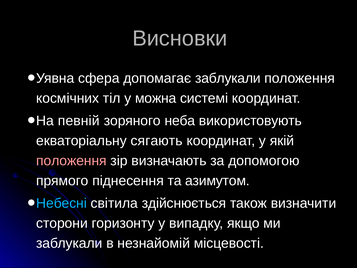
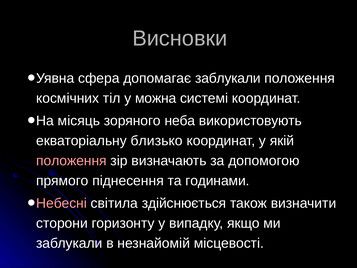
певній: певній -> місяць (79, 121)
сягають: сягають -> близько (157, 141)
азимутом: азимутом -> годинами (217, 181)
Небесні colour: light blue -> pink (62, 203)
